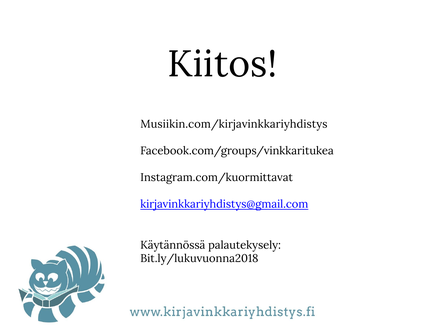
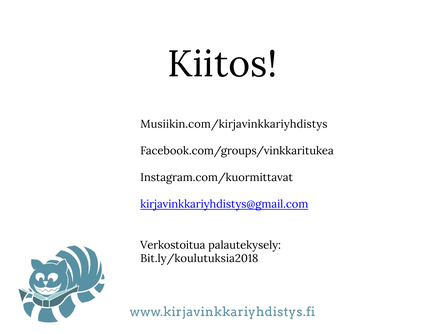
Käytännössä: Käytännössä -> Verkostoitua (173, 245)
Bit.ly/lukuvuonna2018: Bit.ly/lukuvuonna2018 -> Bit.ly/koulutuksia2018 (199, 258)
